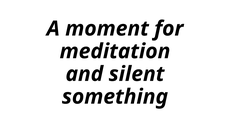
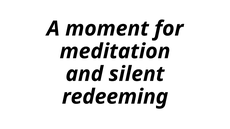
something: something -> redeeming (115, 97)
